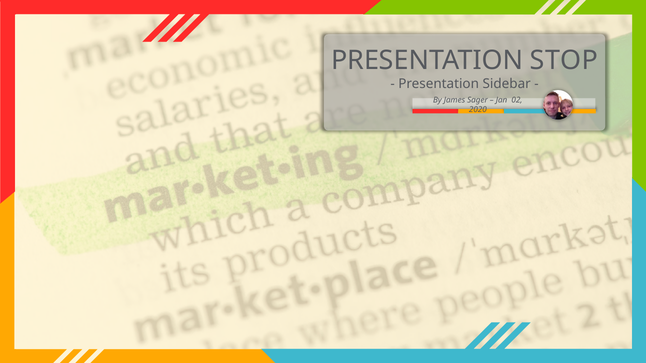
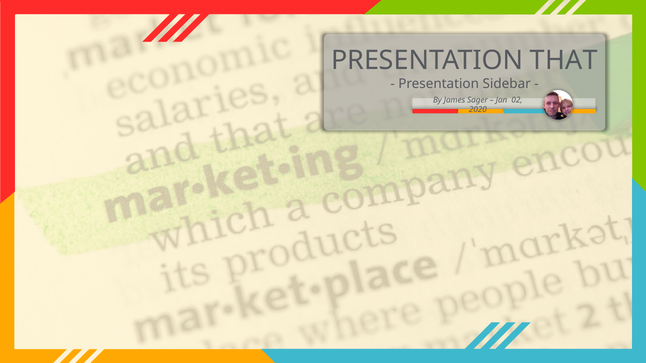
STOP: STOP -> THAT (564, 61)
